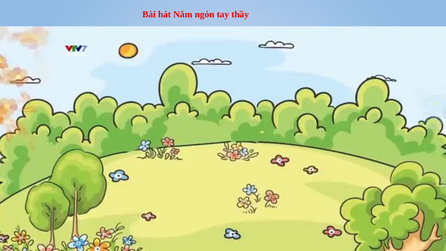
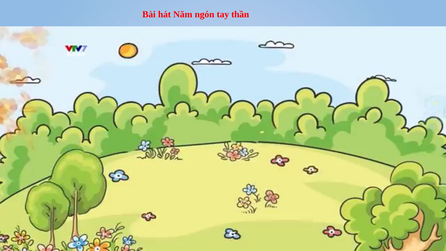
thầy: thầy -> thần (240, 14)
